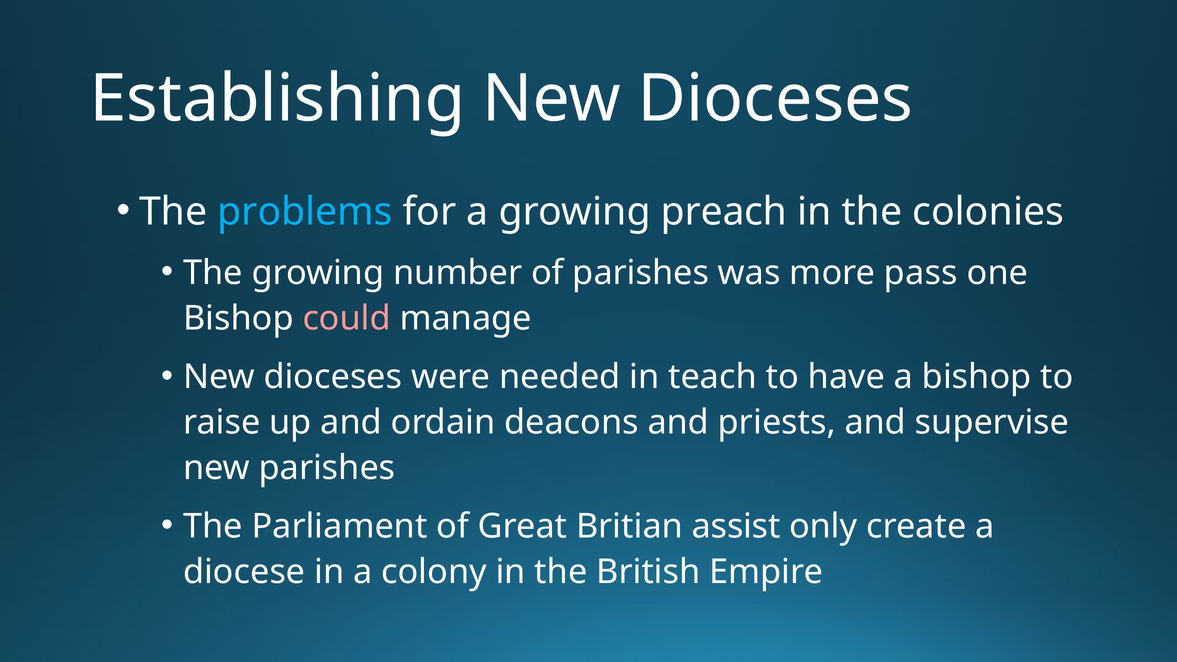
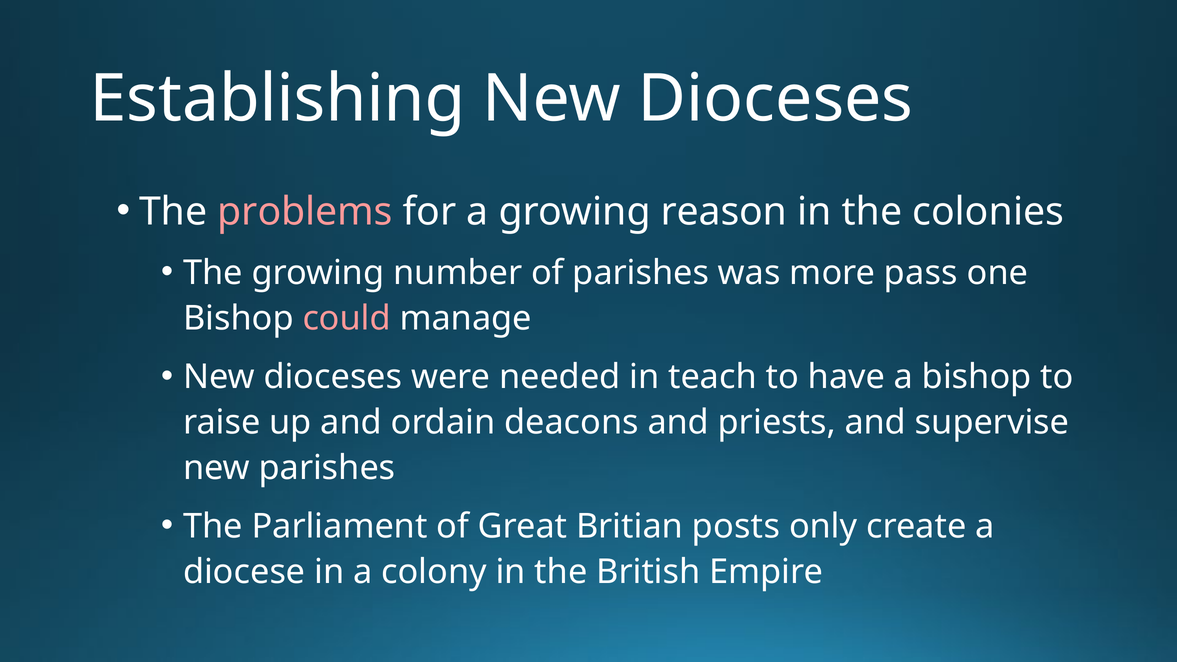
problems colour: light blue -> pink (305, 212)
preach: preach -> reason (724, 212)
assist: assist -> posts (736, 527)
